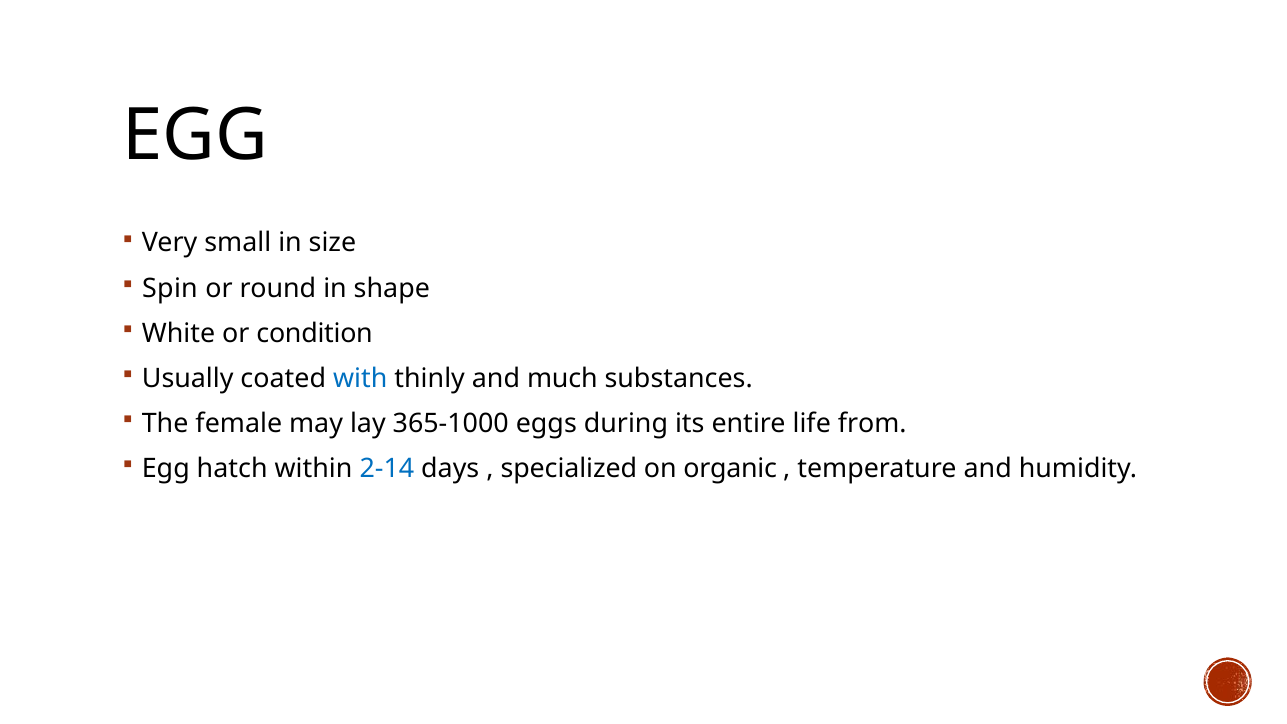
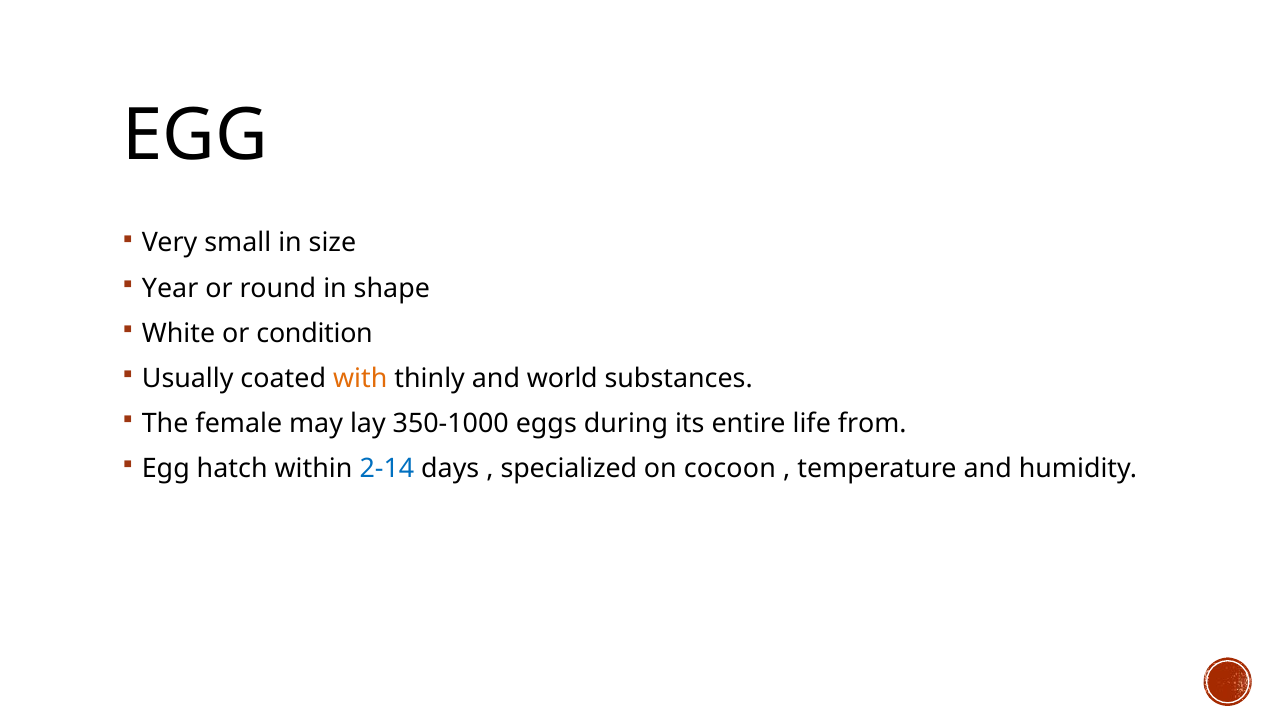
Spin: Spin -> Year (170, 288)
with colour: blue -> orange (360, 378)
much: much -> world (562, 378)
365-1000: 365-1000 -> 350-1000 (451, 423)
organic: organic -> cocoon (730, 468)
